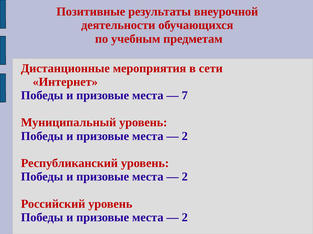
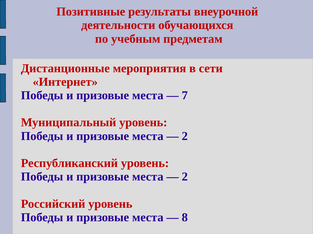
2: 2 -> 8 (185, 218)
